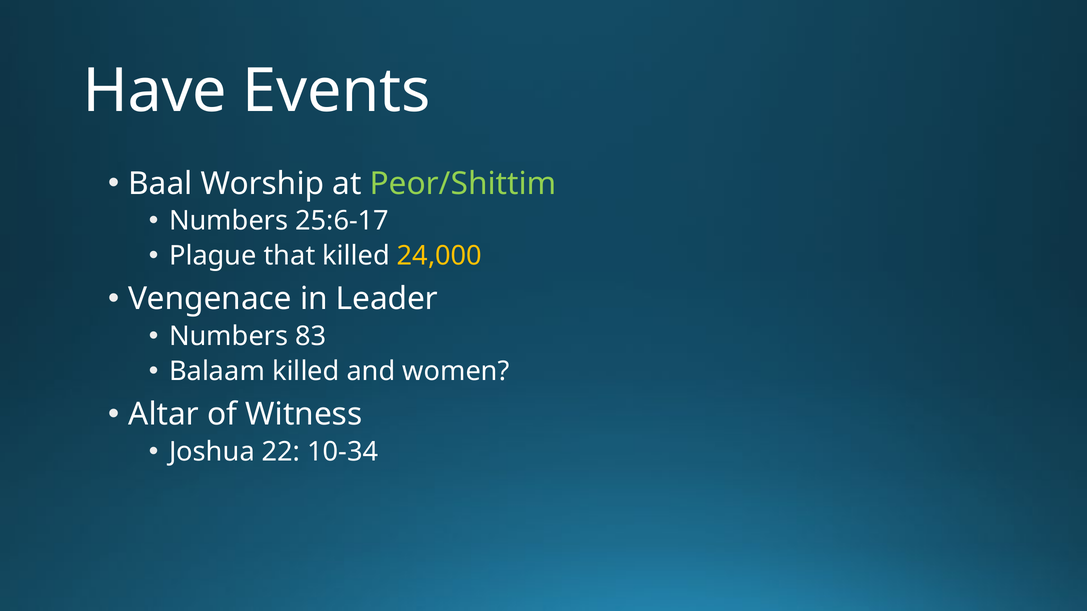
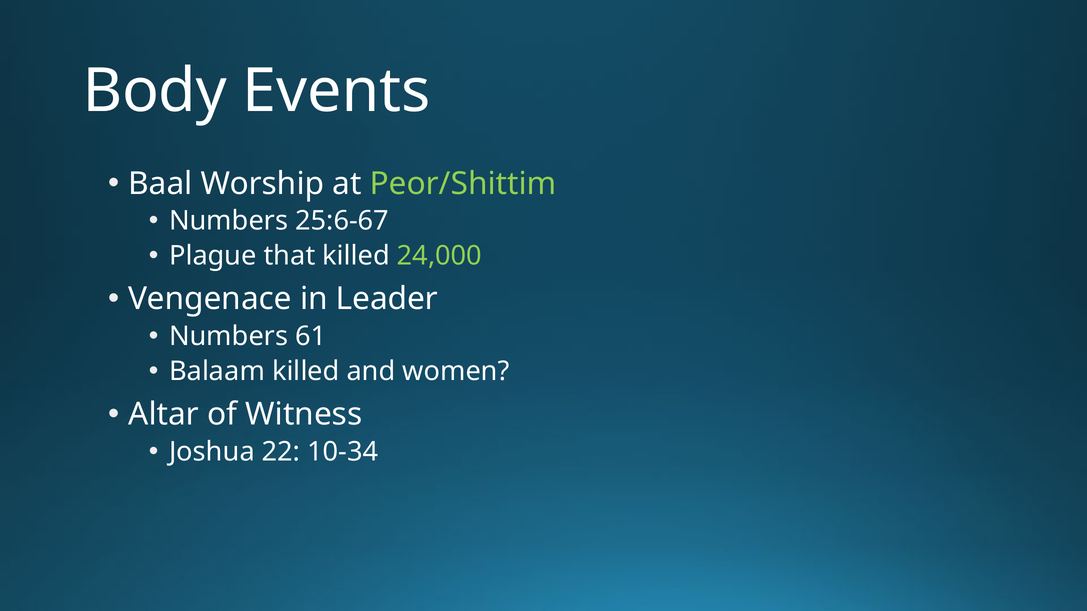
Have: Have -> Body (155, 91)
25:6-17: 25:6-17 -> 25:6-67 (342, 221)
24,000 colour: yellow -> light green (439, 256)
83: 83 -> 61 (311, 337)
